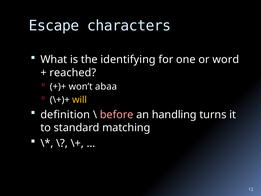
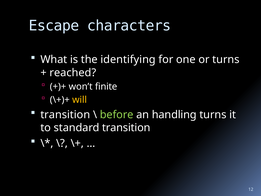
or word: word -> turns (226, 59)
abaa: abaa -> finite (106, 86)
definition: definition -> transition (65, 114)
before colour: pink -> light green (117, 114)
standard matching: matching -> transition (126, 128)
